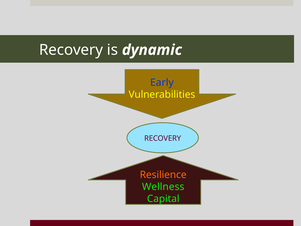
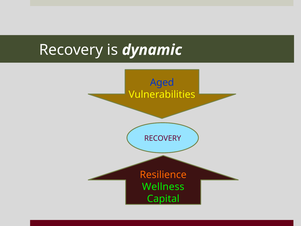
Early: Early -> Aged (162, 82)
